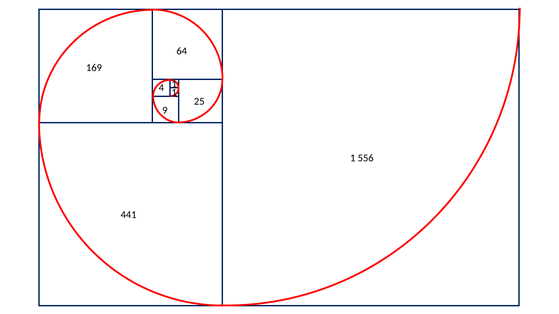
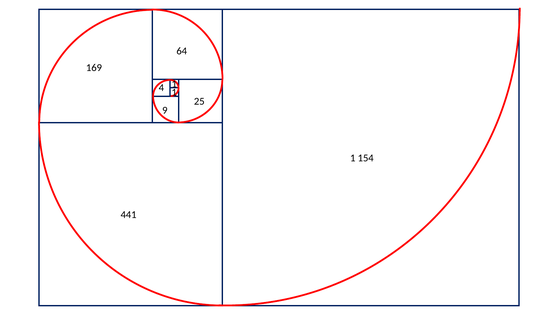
556: 556 -> 154 (366, 158)
